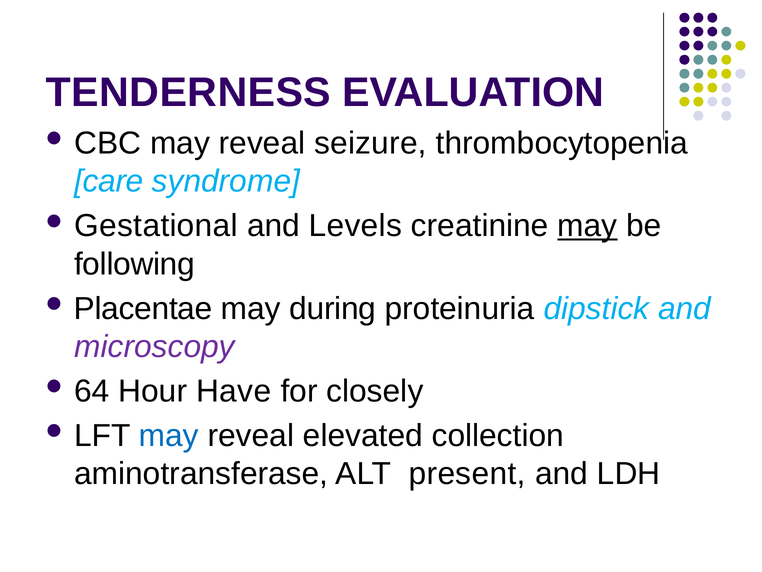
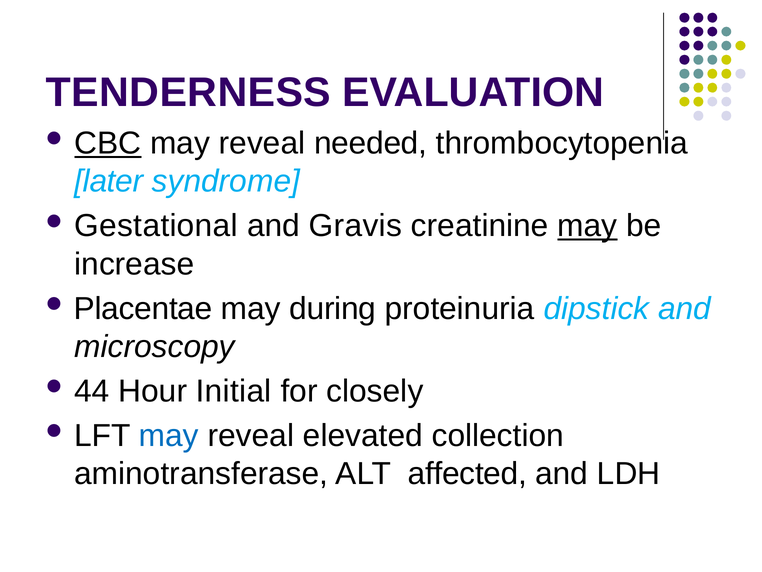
CBC underline: none -> present (108, 143)
seizure: seizure -> needed (371, 143)
care: care -> later (109, 181)
Levels: Levels -> Gravis (355, 226)
following: following -> increase (134, 264)
microscopy colour: purple -> black (155, 346)
64: 64 -> 44 (92, 391)
Have: Have -> Initial (234, 391)
present: present -> affected (467, 473)
